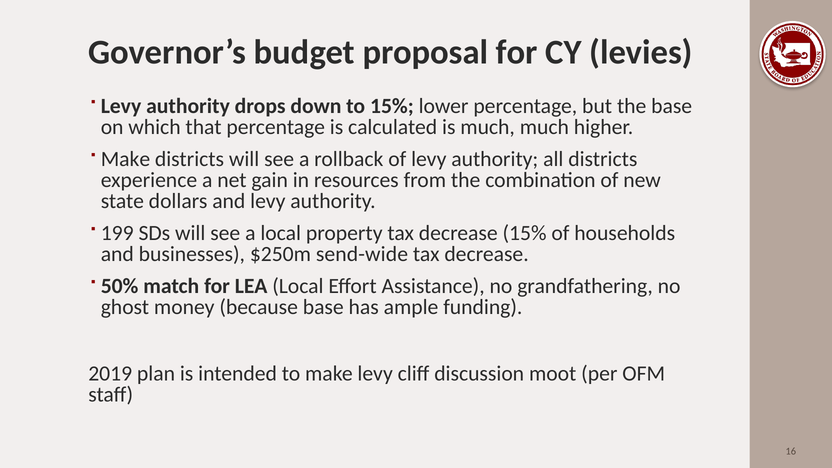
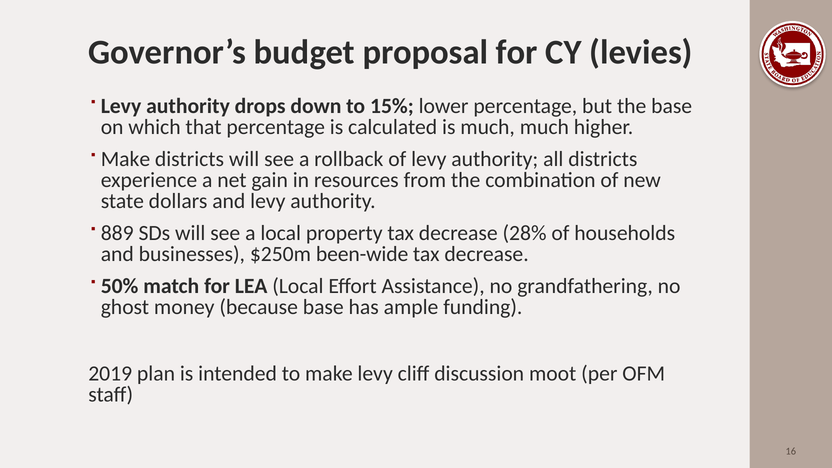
199: 199 -> 889 (117, 233)
decrease 15%: 15% -> 28% (525, 233)
send-wide: send-wide -> been-wide (362, 254)
